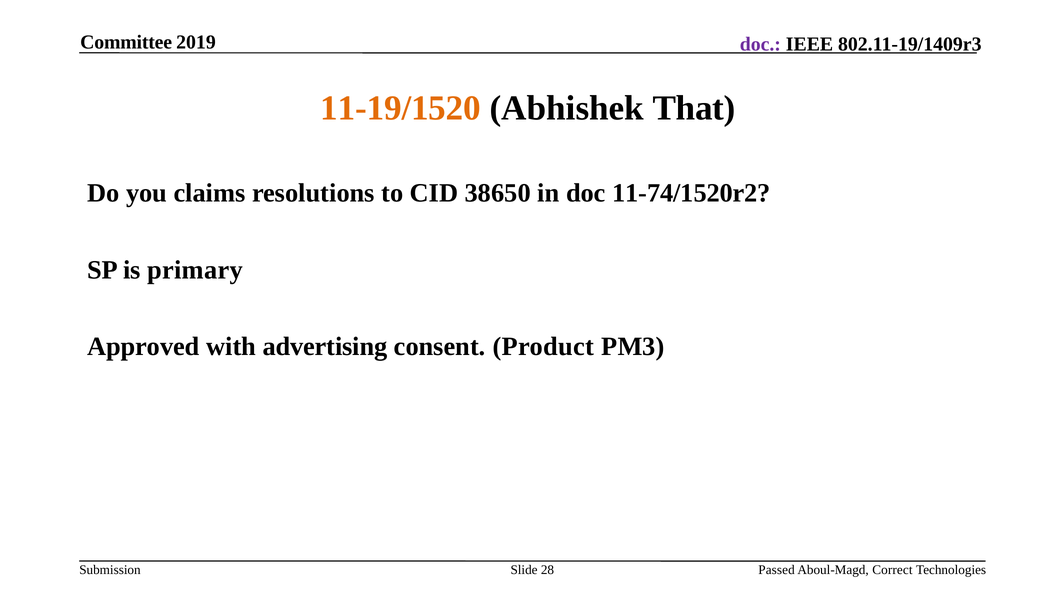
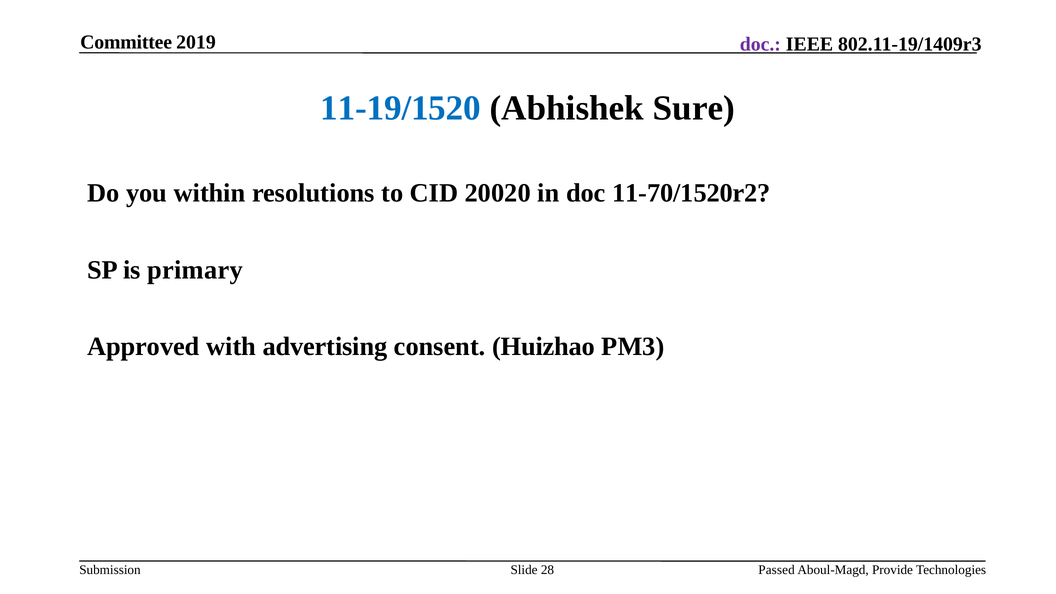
11-19/1520 colour: orange -> blue (401, 108)
That: That -> Sure (694, 108)
claims: claims -> within (210, 193)
38650: 38650 -> 20020 (498, 193)
11-74/1520r2: 11-74/1520r2 -> 11-70/1520r2 (691, 193)
Product: Product -> Huizhao (544, 346)
Correct: Correct -> Provide (892, 570)
